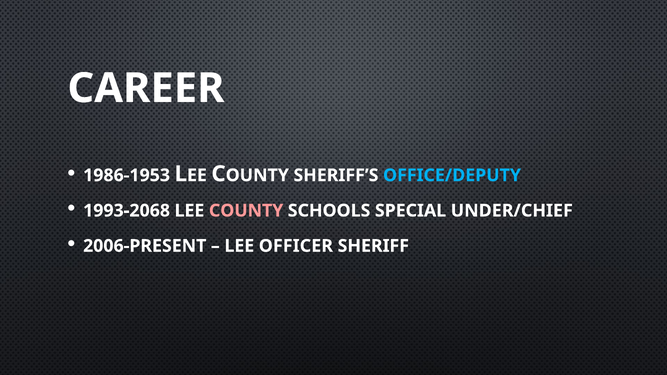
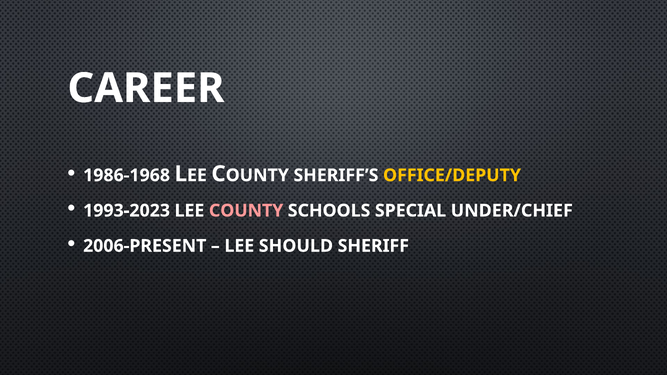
1986-1953: 1986-1953 -> 1986-1968 (127, 175)
OFFICE/DEPUTY colour: light blue -> yellow (452, 175)
1993-2068: 1993-2068 -> 1993-2023 (127, 211)
OFFICER: OFFICER -> SHOULD (296, 246)
